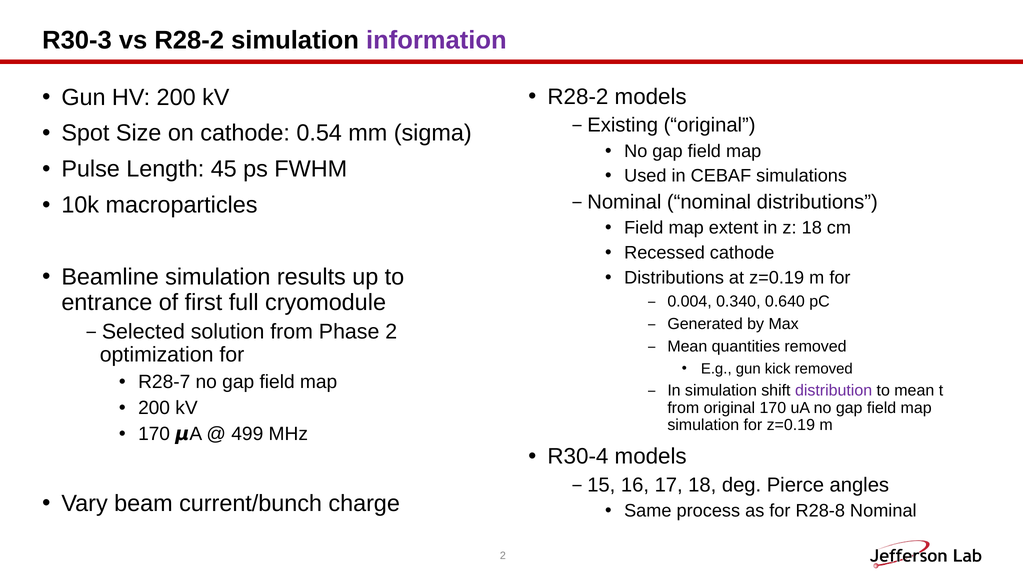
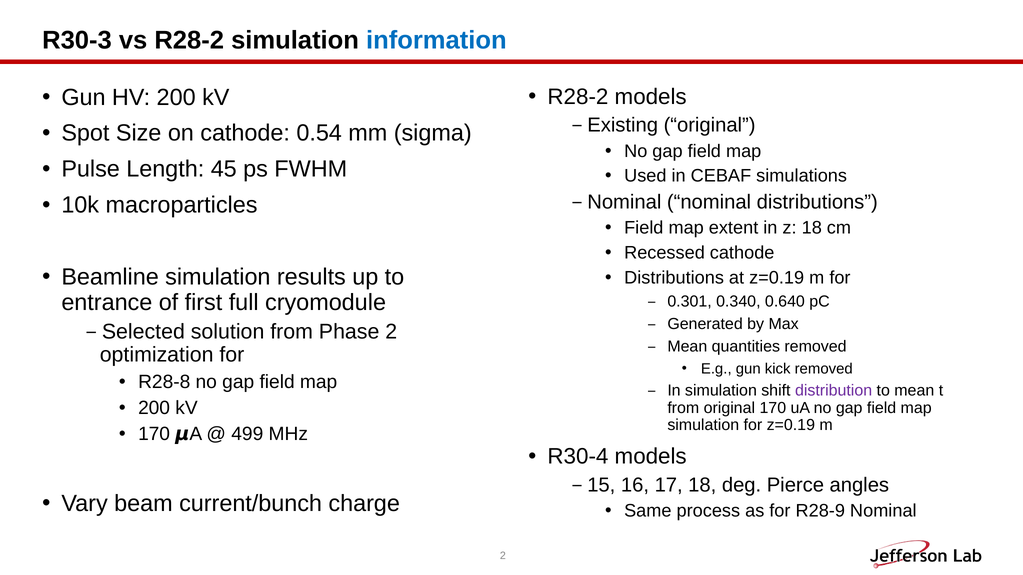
information colour: purple -> blue (436, 40)
0.004: 0.004 -> 0.301 (690, 302)
R28-7: R28-7 -> R28-8 (164, 382)
R28-8: R28-8 -> R28-9 (820, 511)
